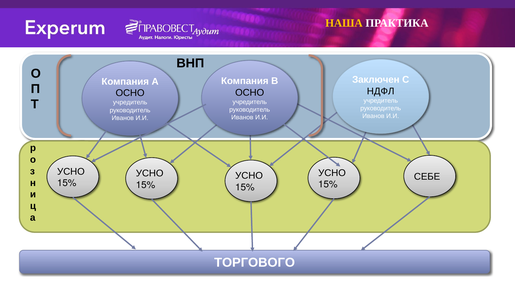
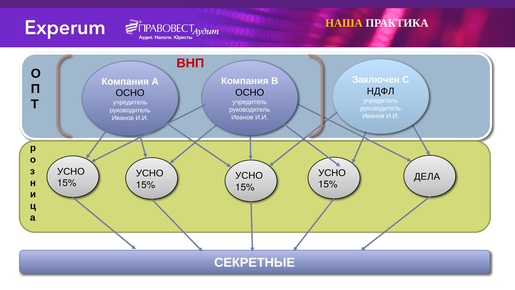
ВНП colour: black -> red (190, 63)
СЕБЕ: СЕБЕ -> ДЕЛА (427, 177)
ТОРГОВОГО: ТОРГОВОГО -> СЕКРЕТНЫЕ (255, 262)
